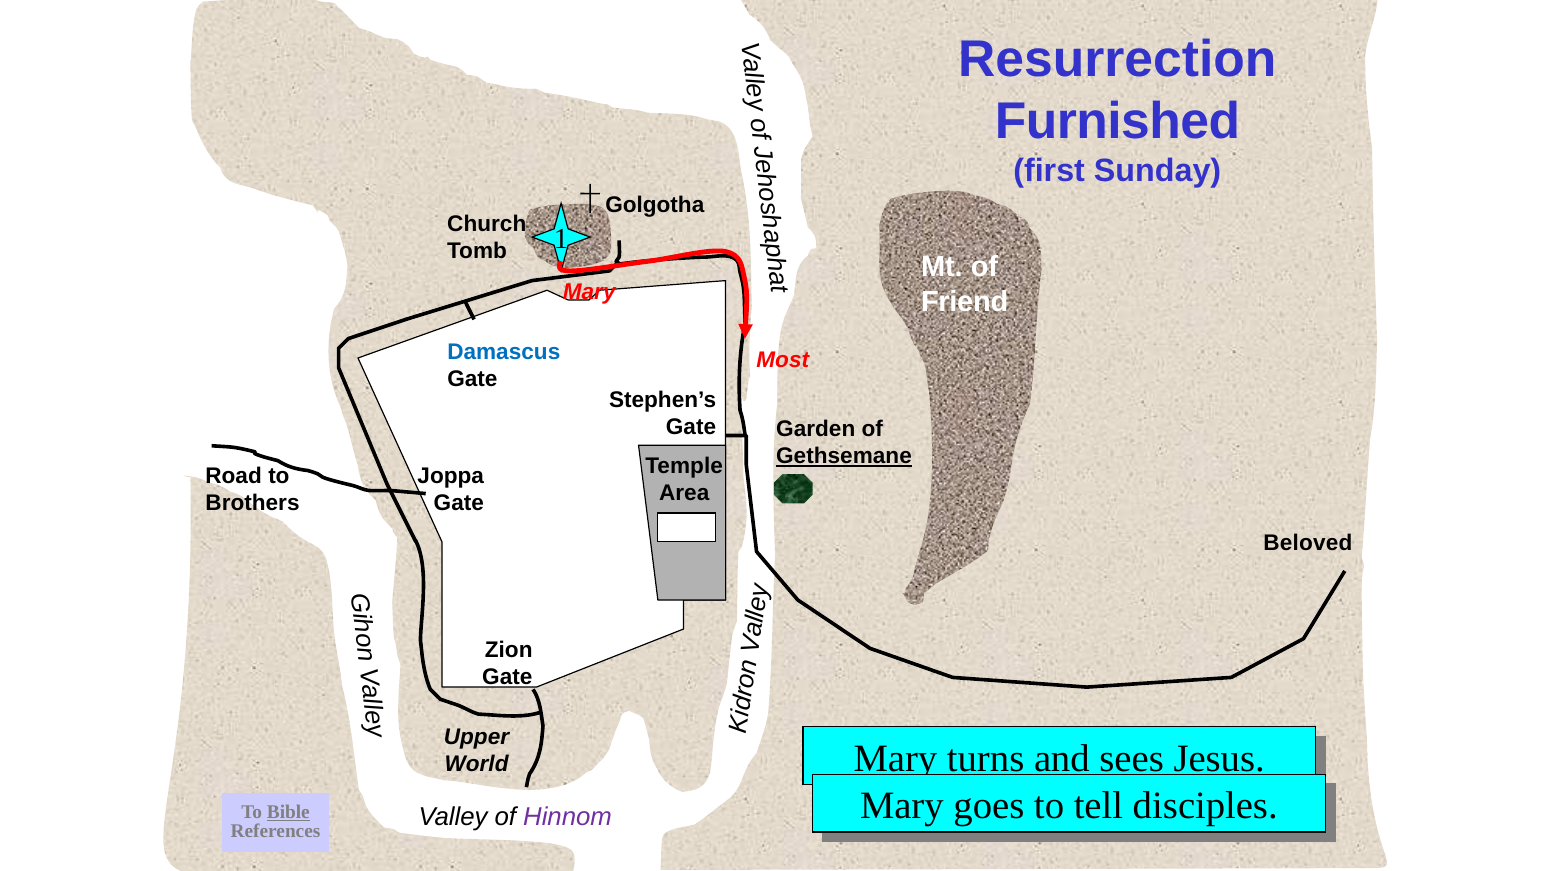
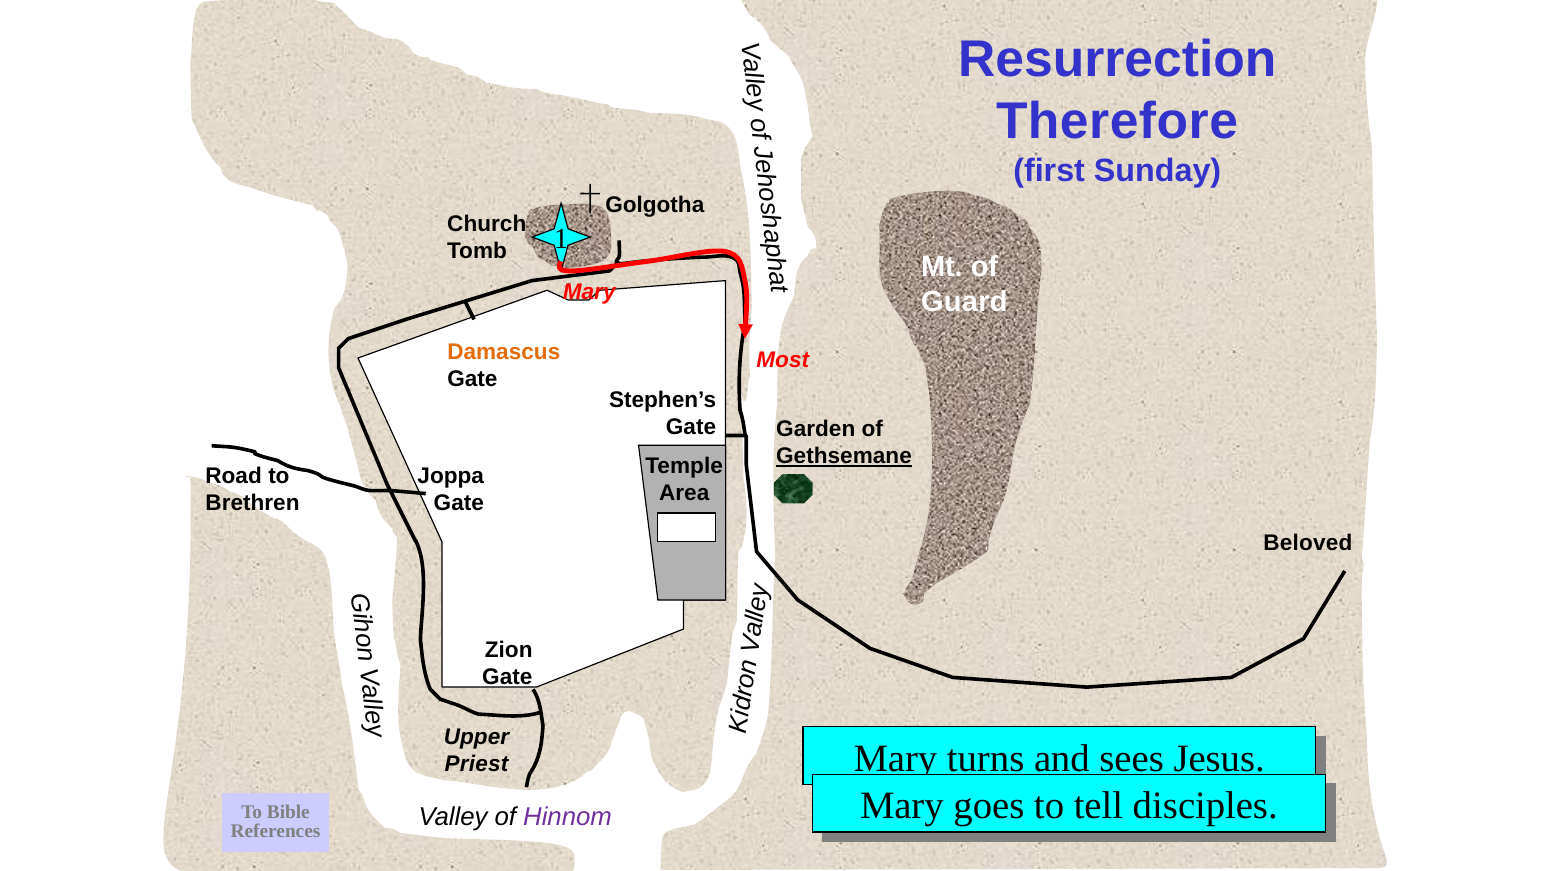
Furnished: Furnished -> Therefore (1117, 122)
Friend: Friend -> Guard (964, 302)
Damascus colour: blue -> orange (504, 352)
Brothers: Brothers -> Brethren (253, 503)
World: World -> Priest (476, 764)
Bible underline: present -> none (288, 812)
